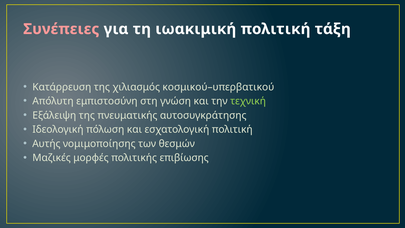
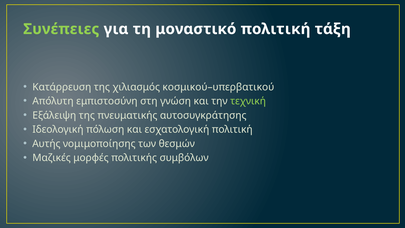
Συνέπειες colour: pink -> light green (61, 29)
ιωακιμική: ιωακιμική -> μοναστικό (196, 29)
επιβίωσης: επιβίωσης -> συμβόλων (184, 158)
